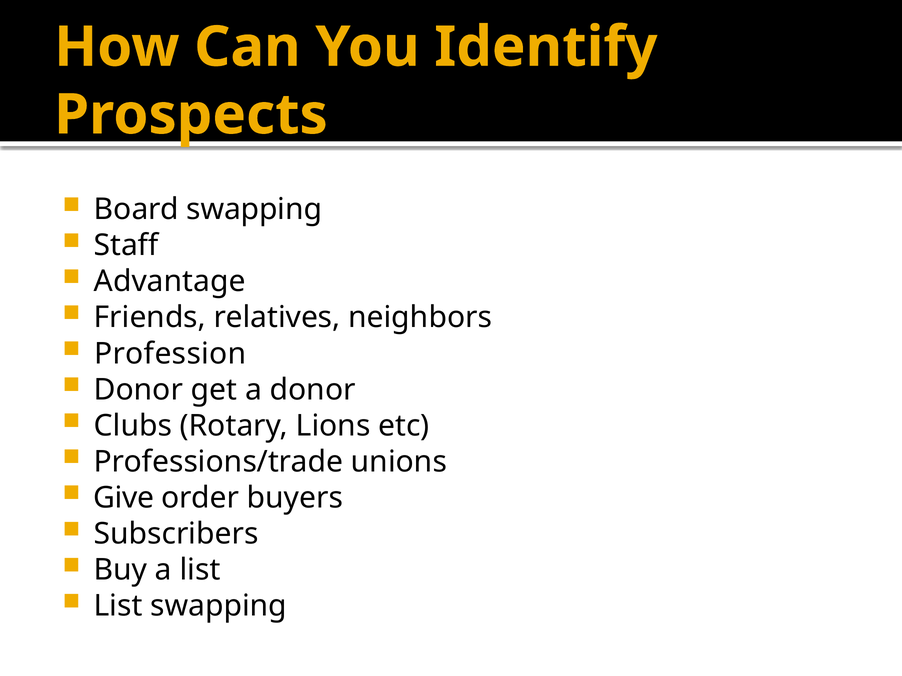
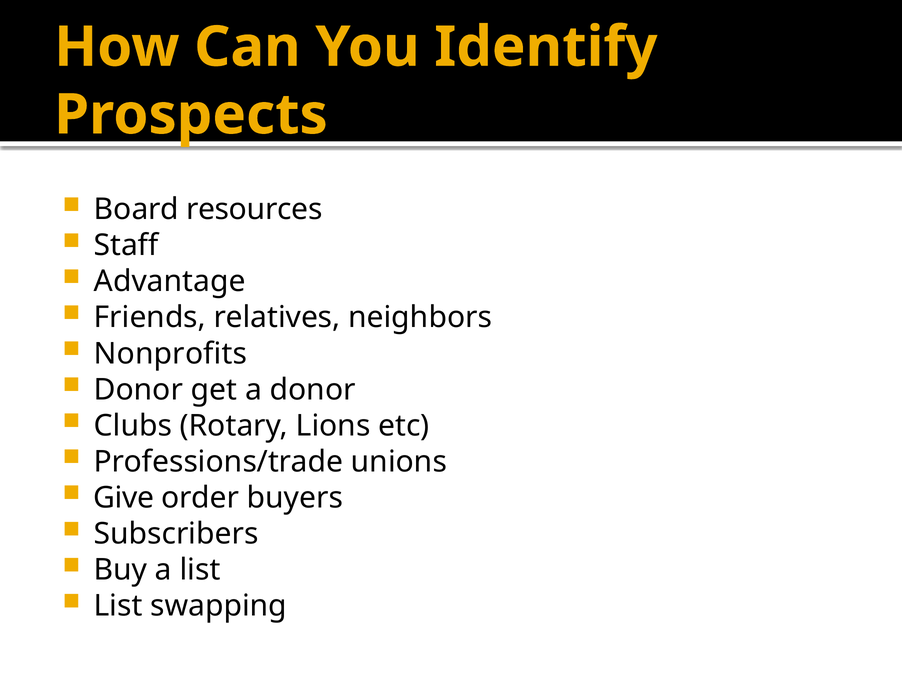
Board swapping: swapping -> resources (254, 210)
Profession: Profession -> Nonprofits (170, 354)
